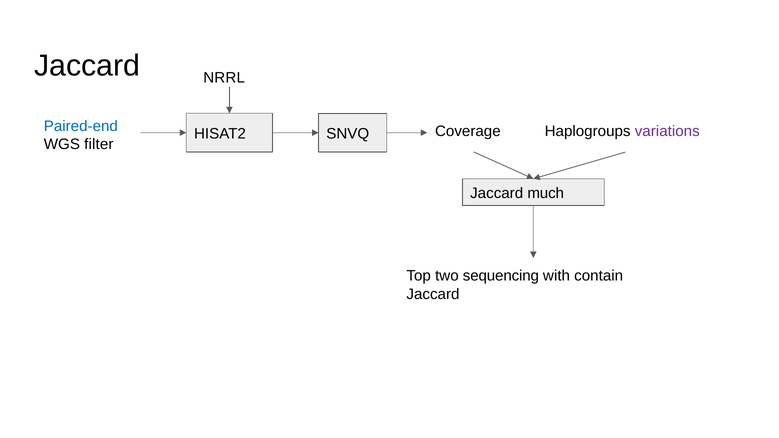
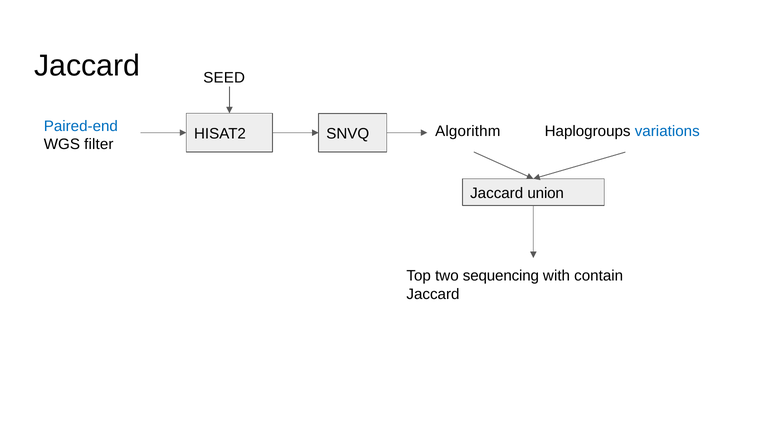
NRRL: NRRL -> SEED (224, 78)
Coverage: Coverage -> Algorithm (468, 131)
variations colour: purple -> blue (667, 131)
much: much -> union (546, 193)
